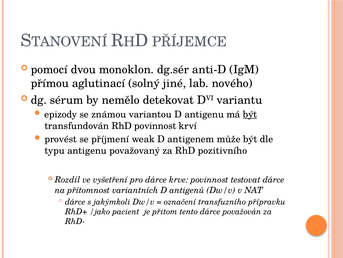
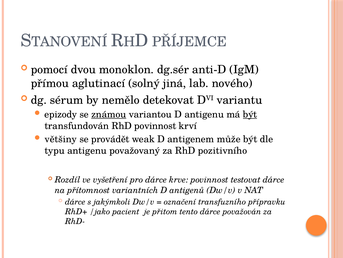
jiné: jiné -> jiná (175, 83)
známou underline: none -> present (109, 114)
provést: provést -> většiny (61, 139)
příjmení: příjmení -> provádět (110, 139)
